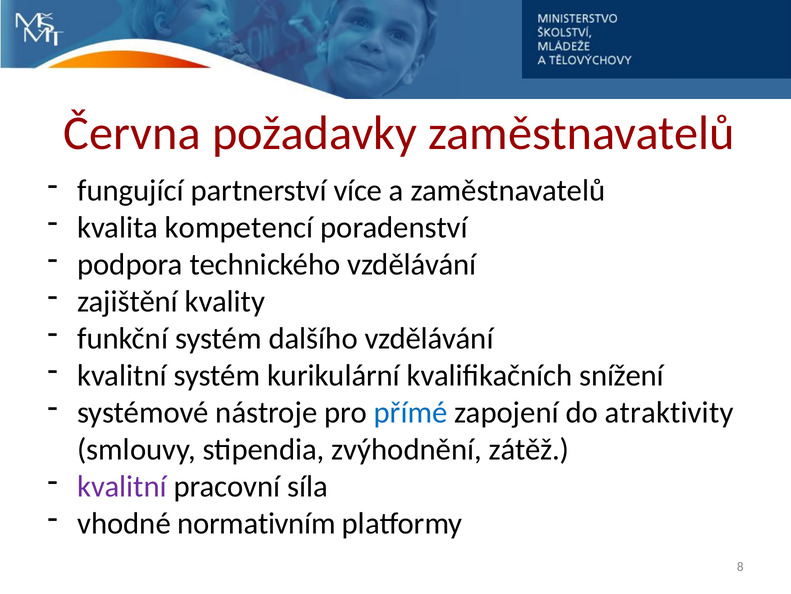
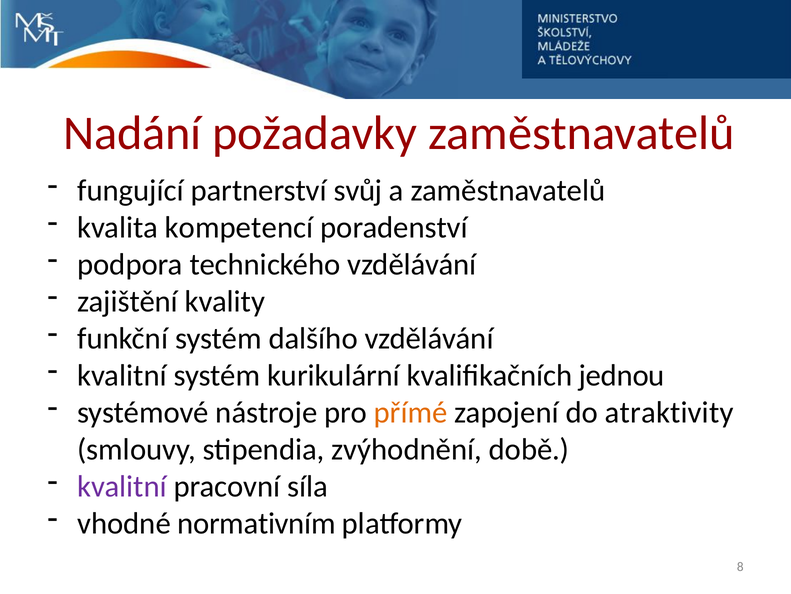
Června: Června -> Nadání (132, 133)
více: více -> svůj (358, 190)
snížení: snížení -> jednou (622, 375)
přímé colour: blue -> orange (411, 412)
zátěž: zátěž -> době (529, 449)
